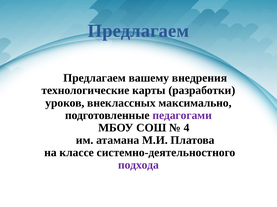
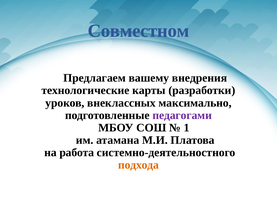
Предлагаем: Предлагаем -> Совместном (139, 31)
4: 4 -> 1 (187, 128)
классе: классе -> работа (77, 153)
подхода colour: purple -> orange (139, 166)
